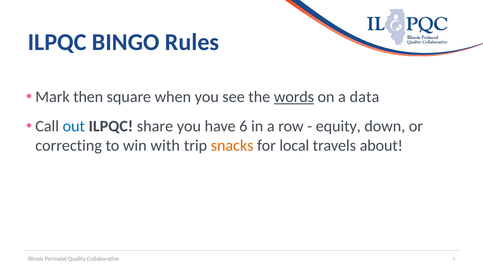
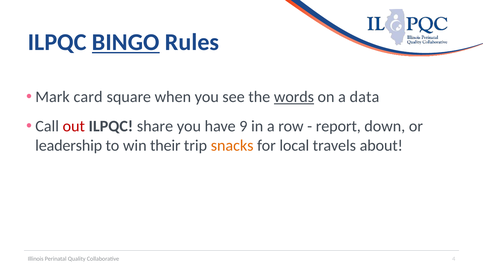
BINGO underline: none -> present (126, 42)
then: then -> card (88, 97)
out colour: blue -> red (74, 127)
6: 6 -> 9 (243, 127)
equity: equity -> report (338, 127)
correcting: correcting -> leadership (69, 146)
with: with -> their (165, 146)
